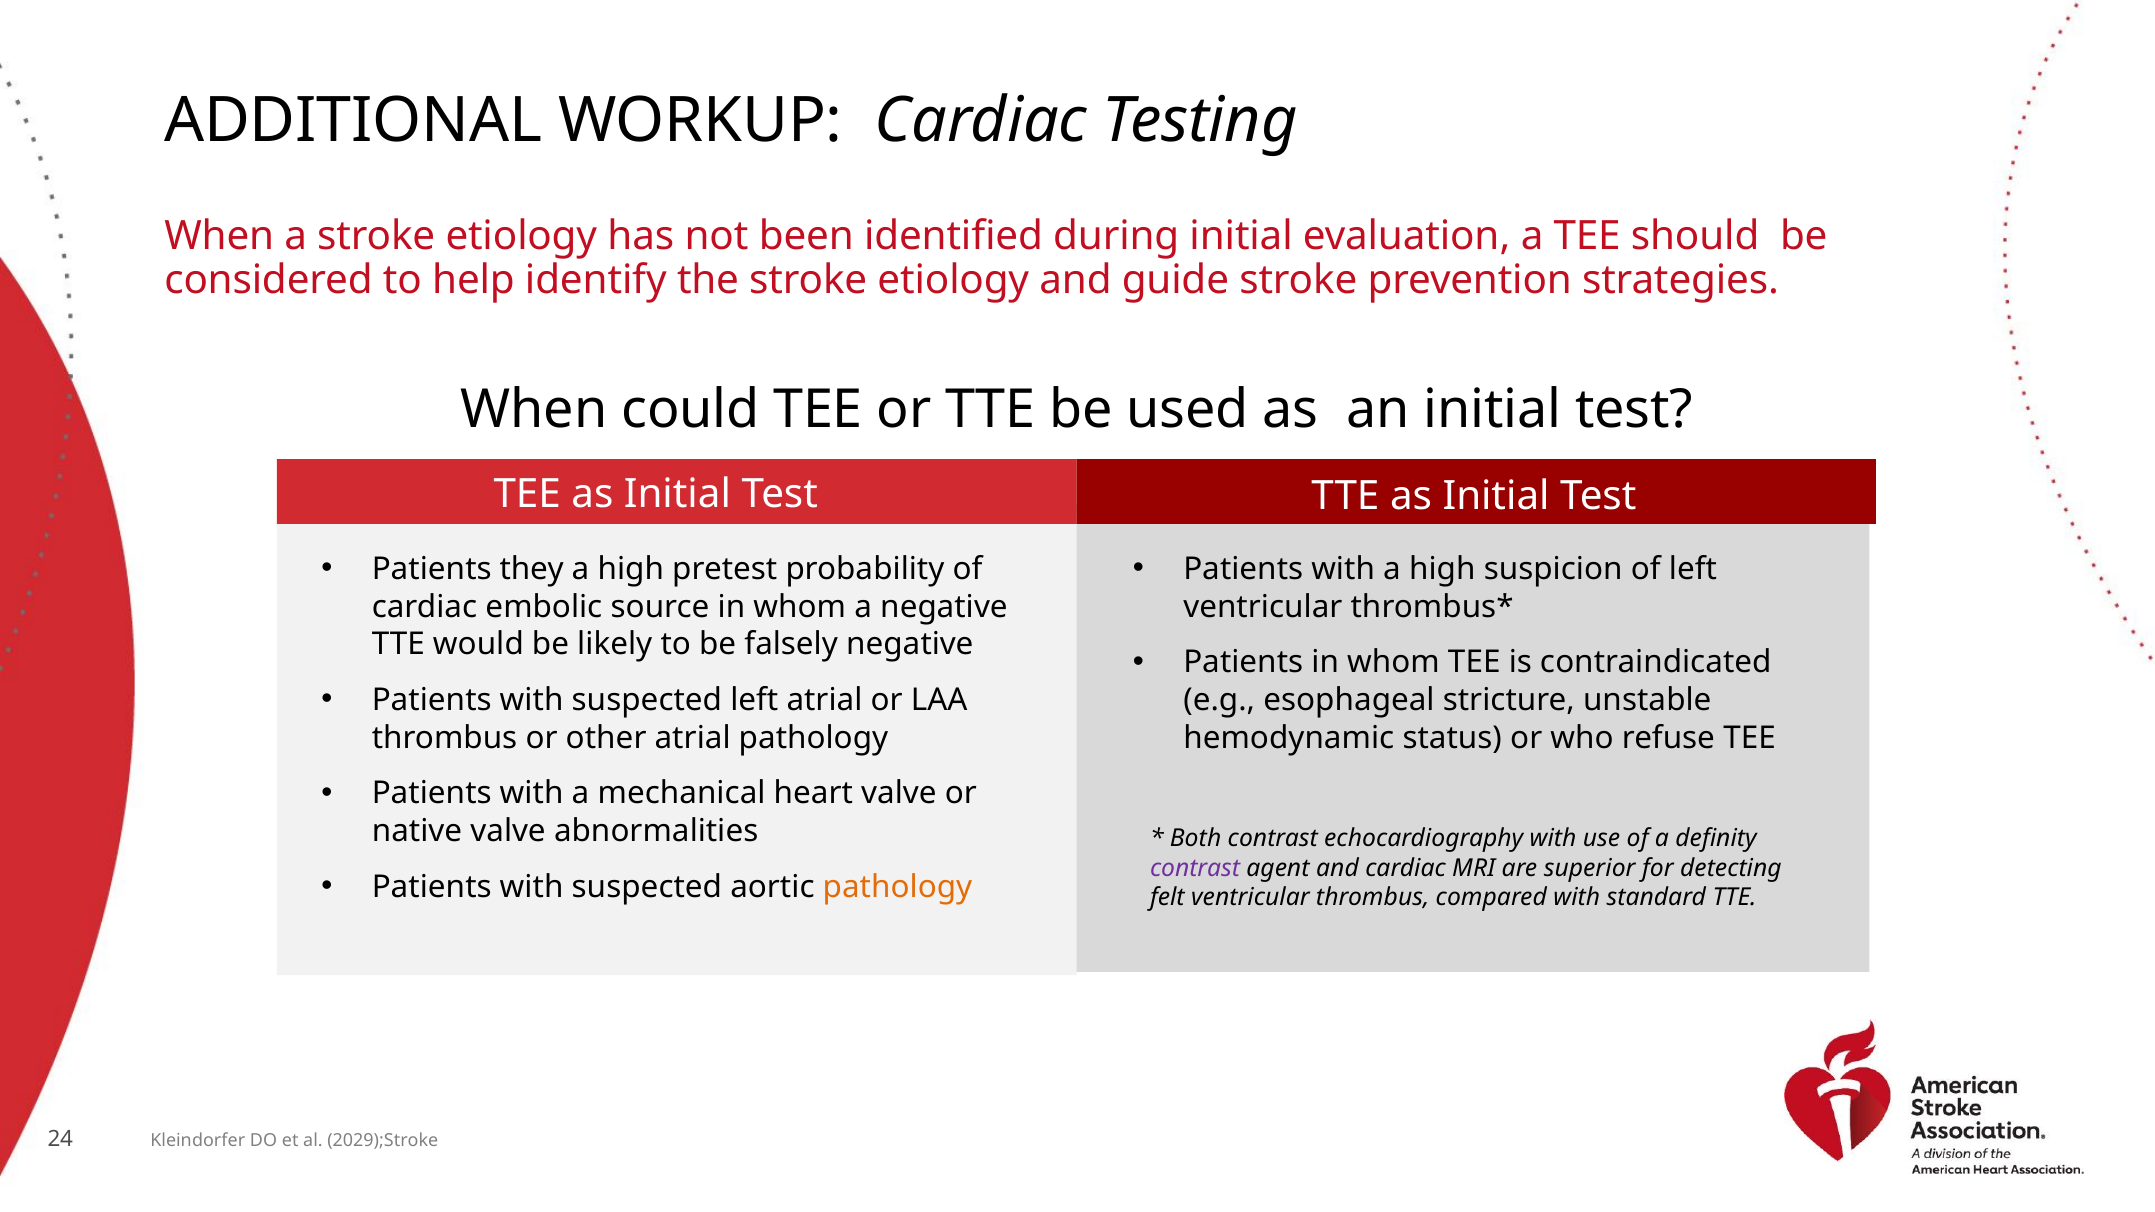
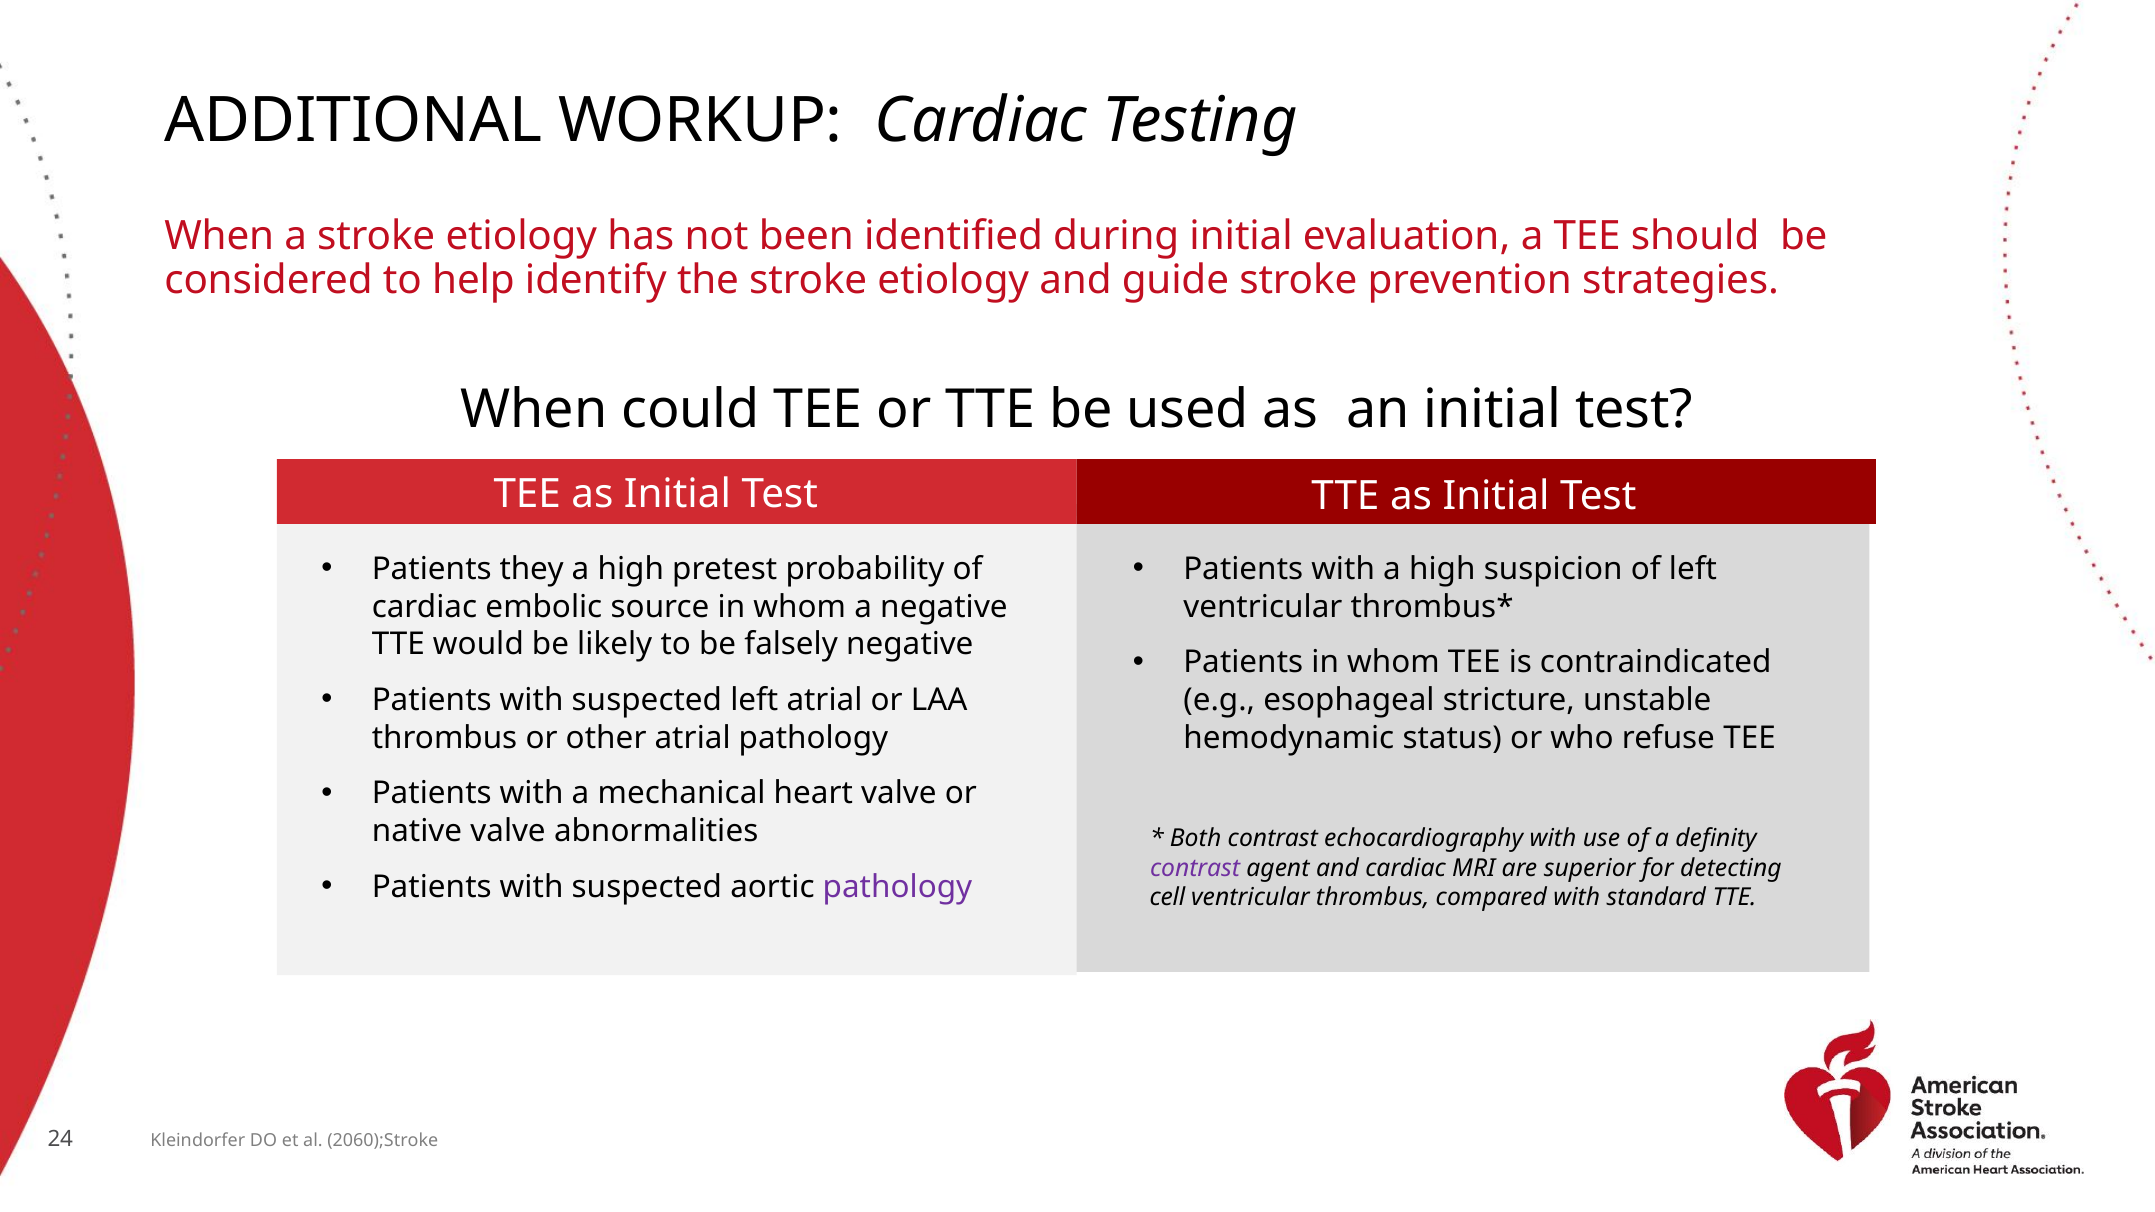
pathology colour: orange -> purple (897, 887)
felt: felt -> cell (1167, 898)
2029);Stroke: 2029);Stroke -> 2060);Stroke (383, 1140)
